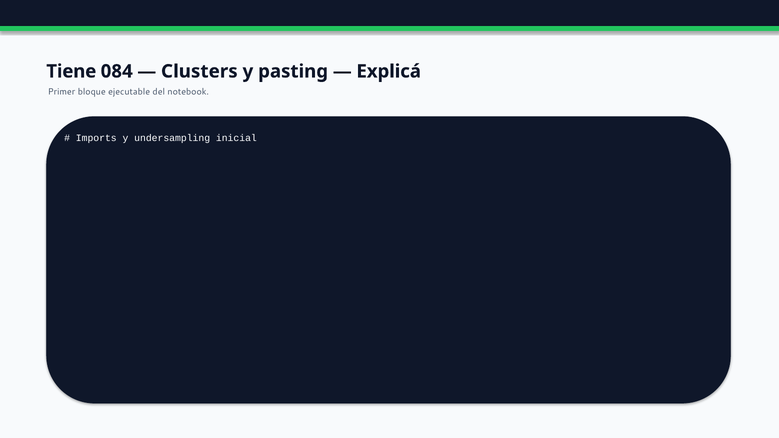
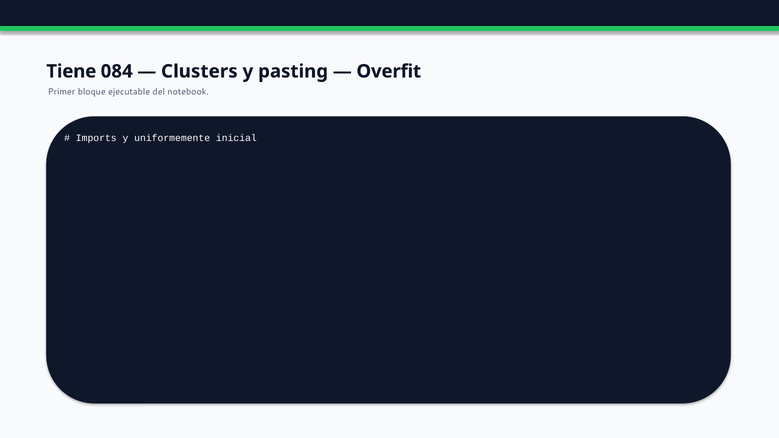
Explicá: Explicá -> Overfit (389, 71)
undersampling: undersampling -> uniformemente (172, 138)
